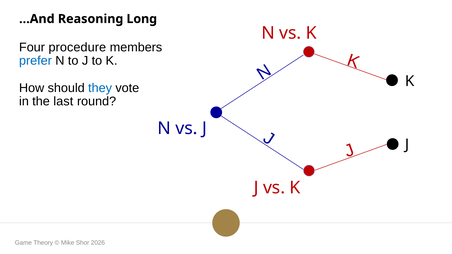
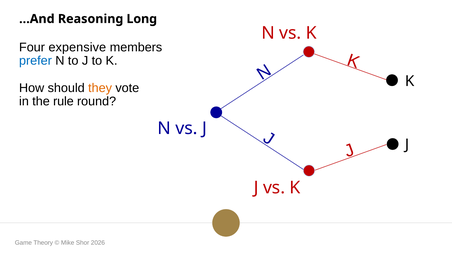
procedure: procedure -> expensive (77, 47)
they colour: blue -> orange (100, 88)
last: last -> rule (63, 102)
